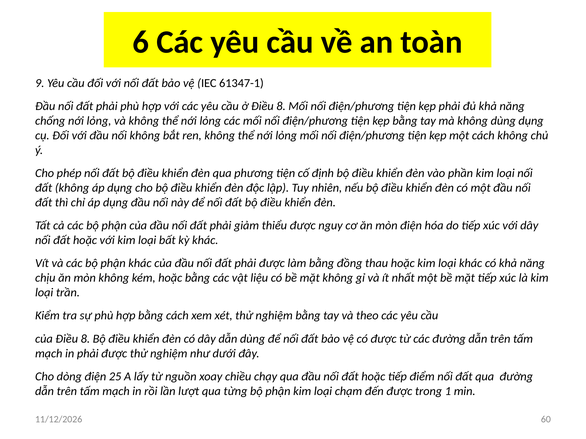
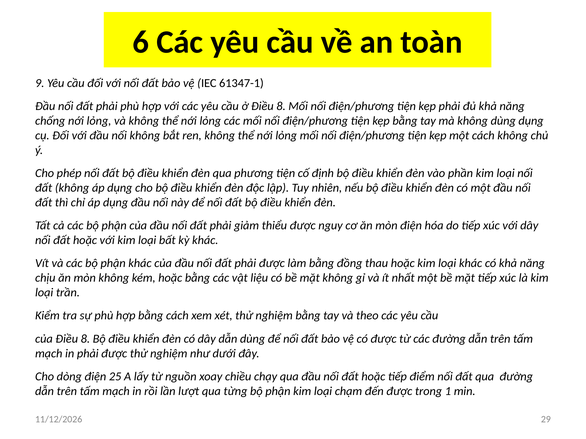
60: 60 -> 29 (546, 420)
